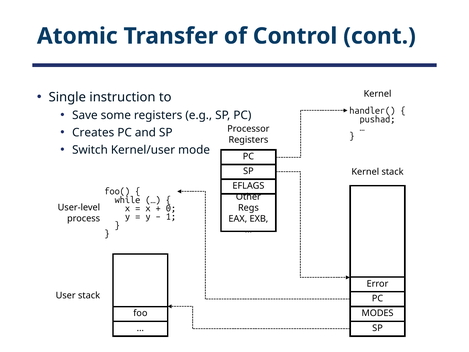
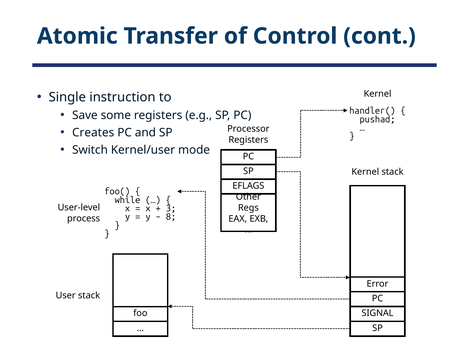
0: 0 -> 3 (171, 208)
1: 1 -> 8 (171, 217)
MODES: MODES -> SIGNAL (378, 313)
